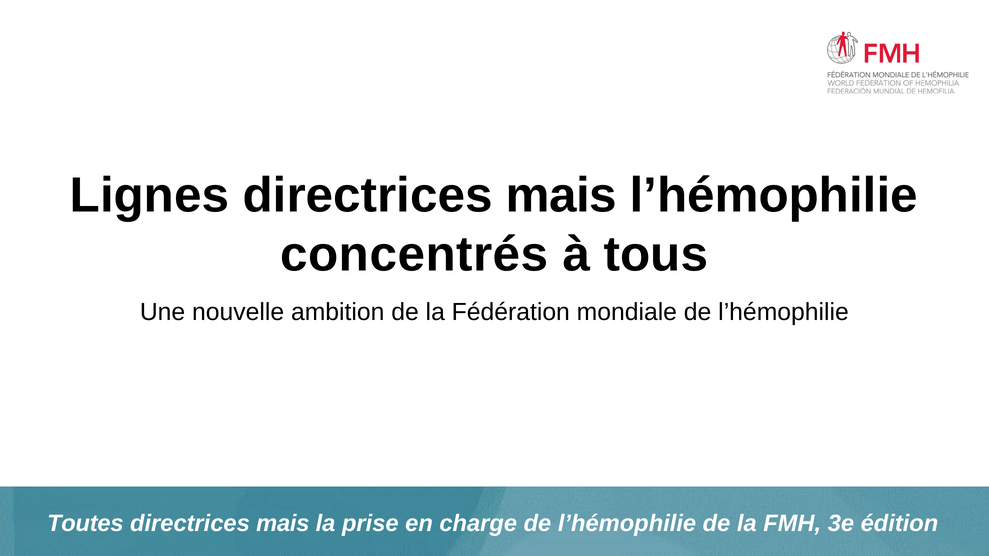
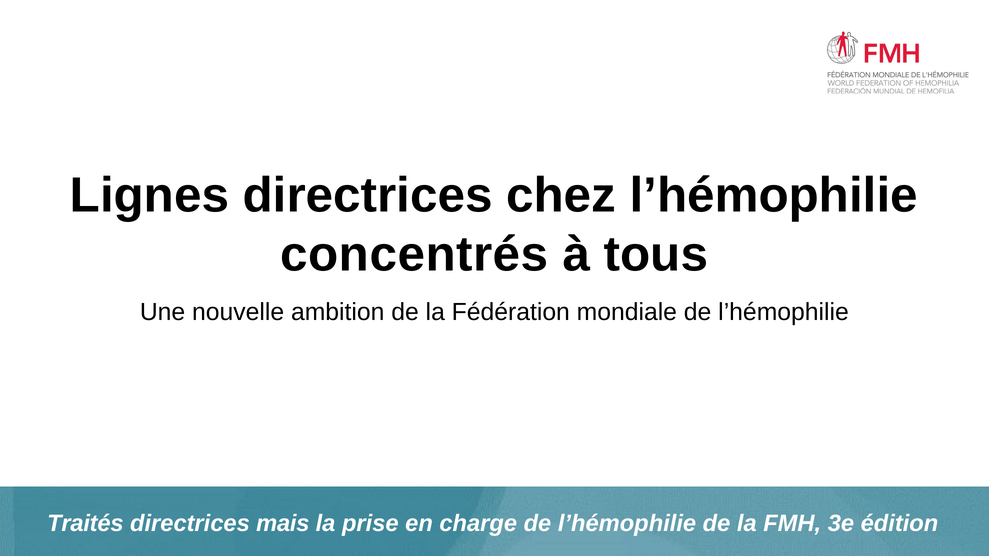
Lignes directrices mais: mais -> chez (561, 195)
Toutes: Toutes -> Traités (85, 524)
